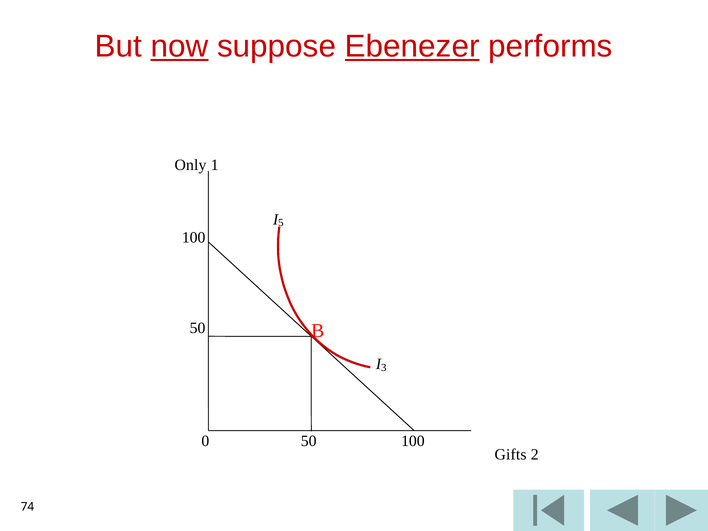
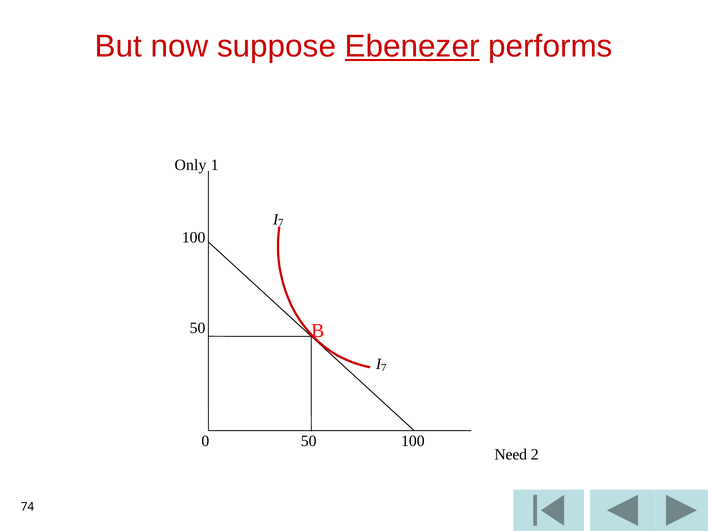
now underline: present -> none (180, 46)
5: 5 -> 7 (281, 223)
3: 3 -> 7 (384, 368)
Gifts: Gifts -> Need (511, 455)
